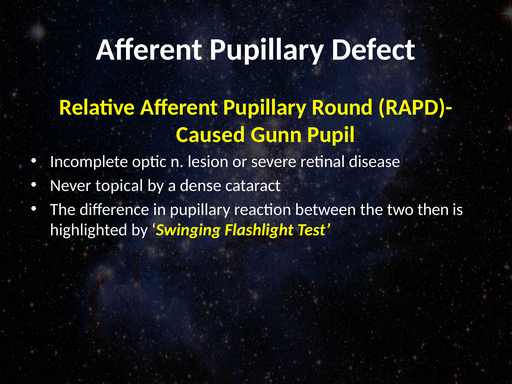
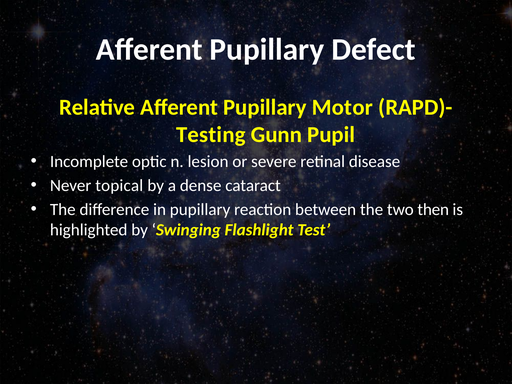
Round: Round -> Motor (342, 107)
Caused: Caused -> Testing (211, 135)
